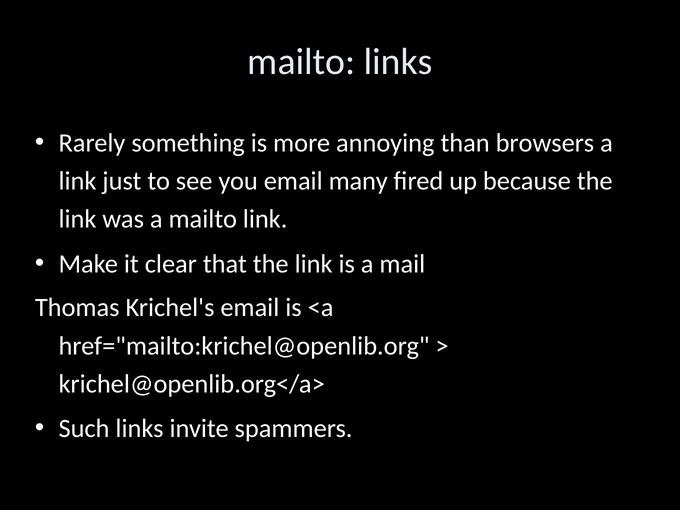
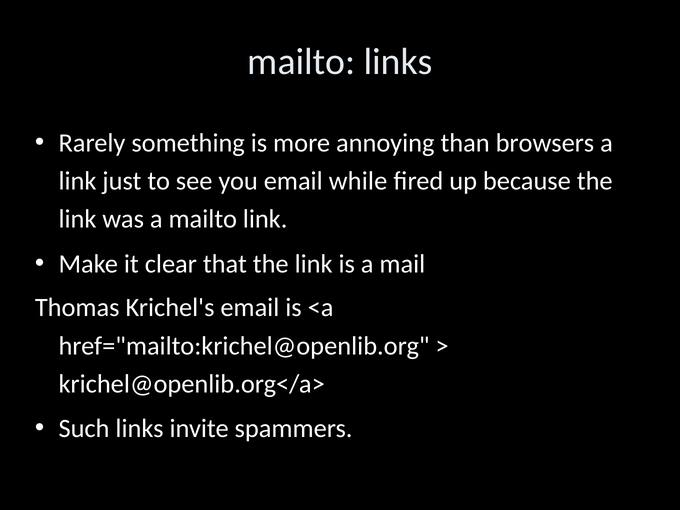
many: many -> while (358, 181)
